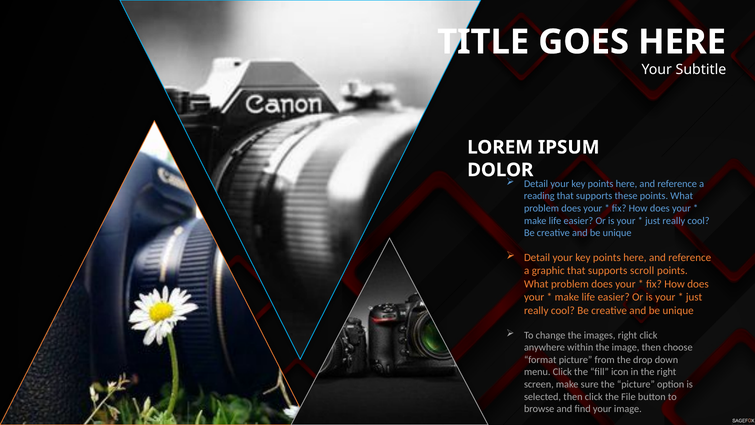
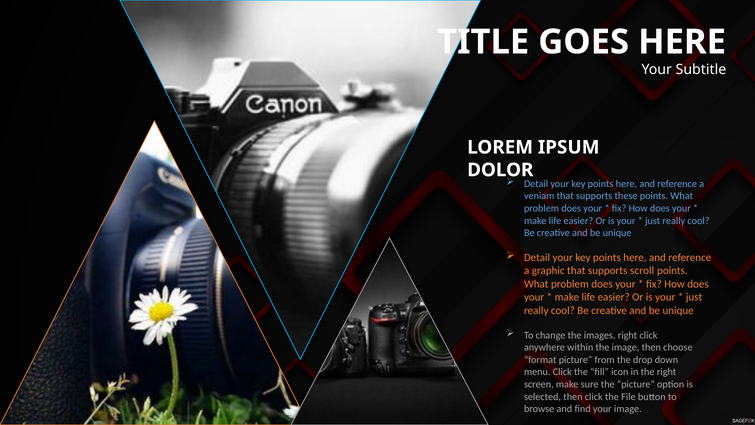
reading: reading -> veniam (539, 196)
